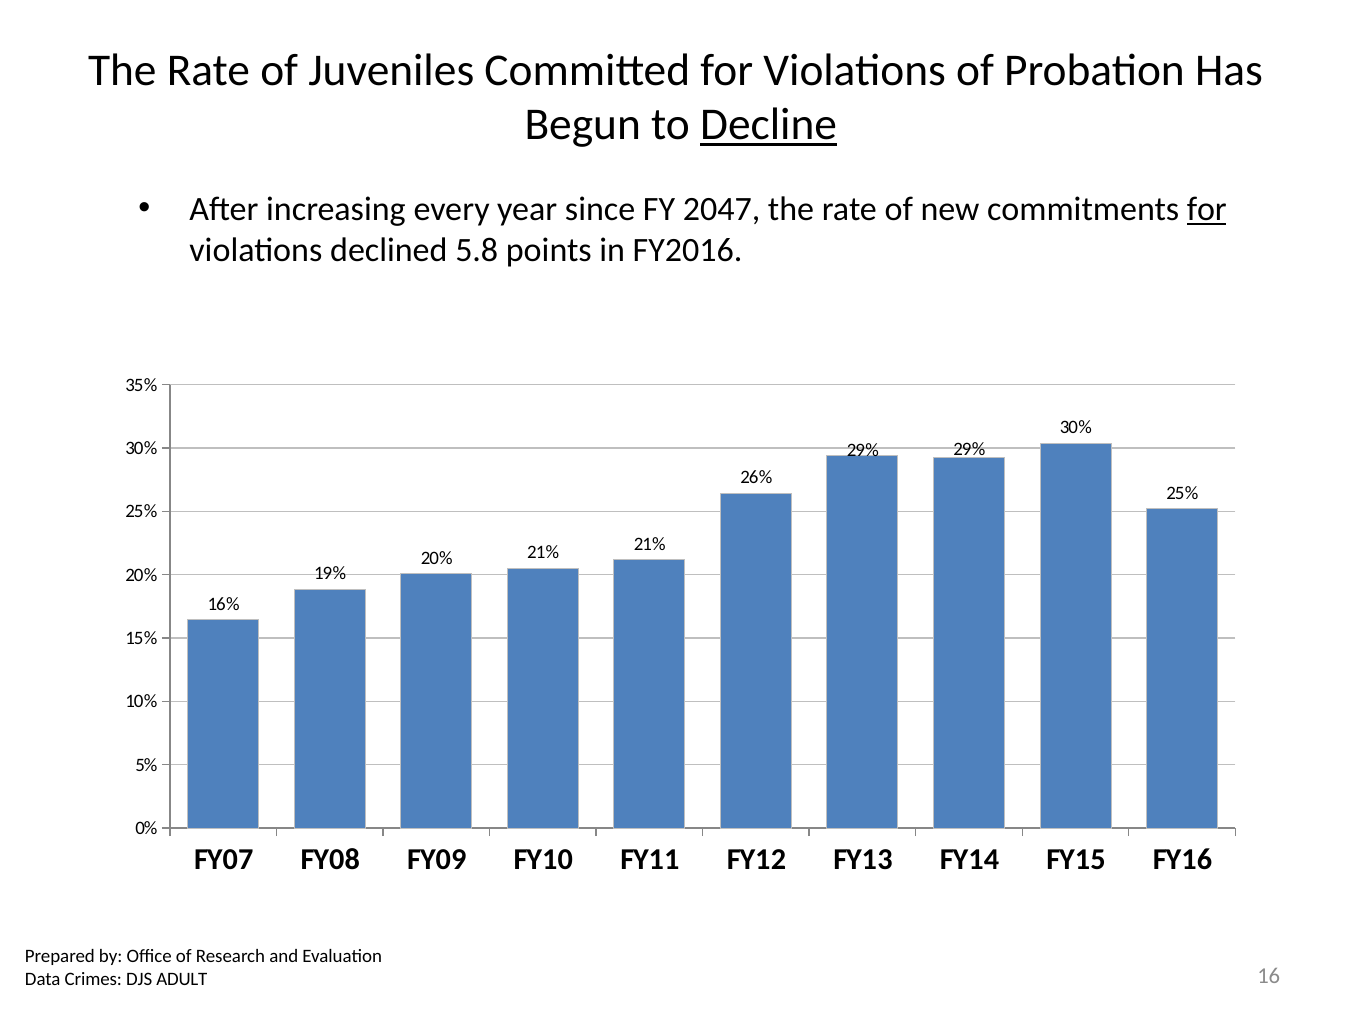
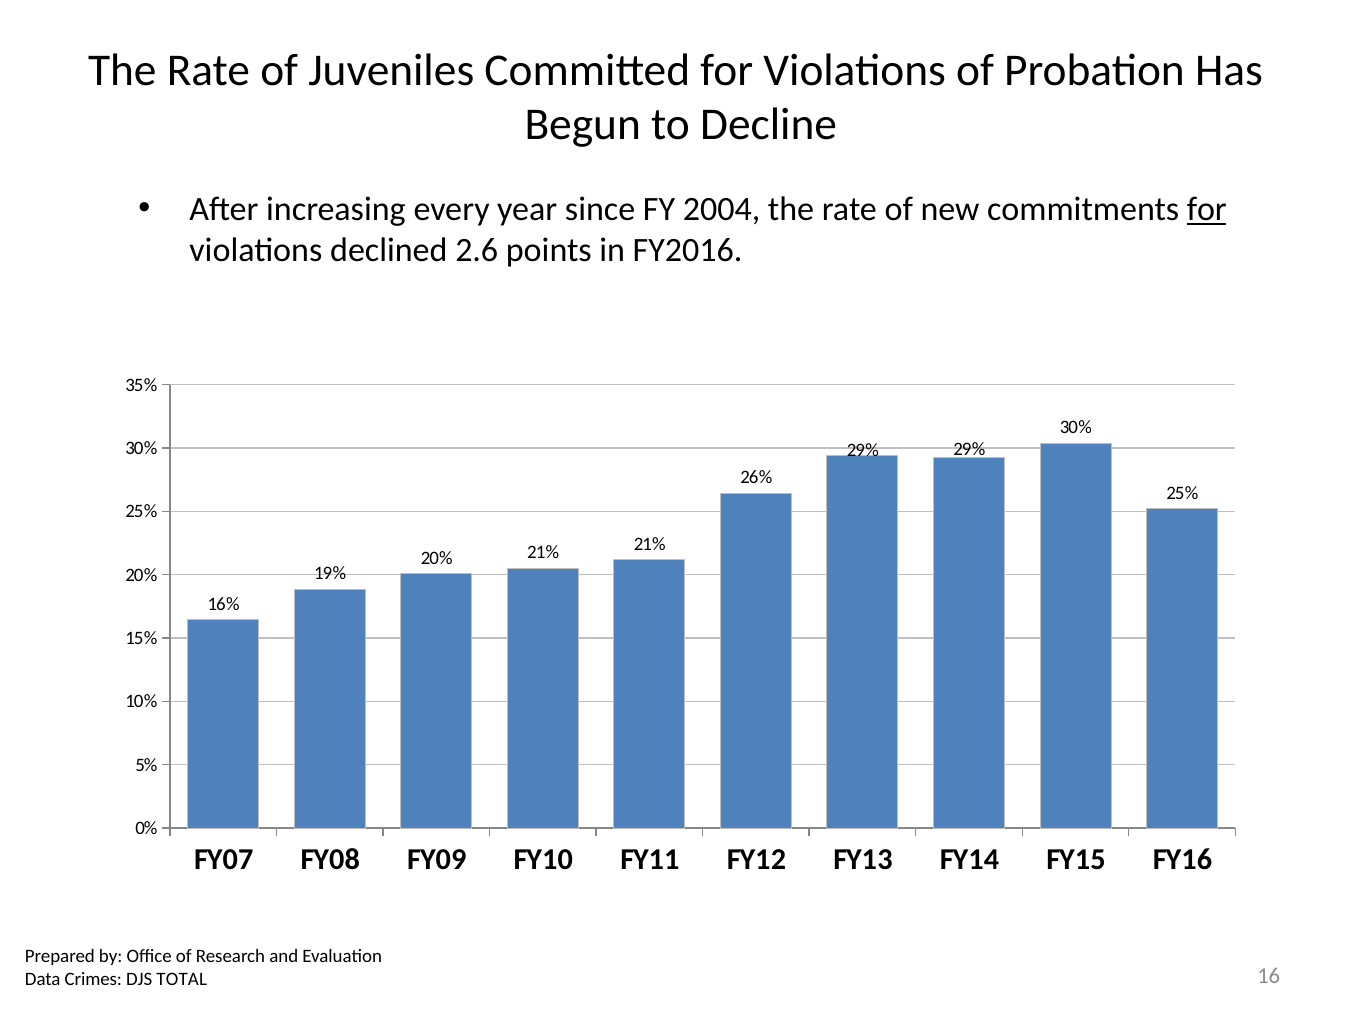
Decline underline: present -> none (769, 125)
2047: 2047 -> 2004 (722, 209)
5.8: 5.8 -> 2.6 (477, 250)
ADULT: ADULT -> TOTAL (182, 979)
